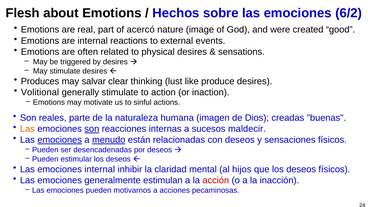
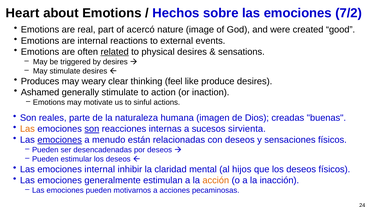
Flesh: Flesh -> Heart (23, 13)
6/2: 6/2 -> 7/2 (349, 13)
related underline: none -> present (115, 52)
salvar: salvar -> weary (94, 81)
lust: lust -> feel (174, 81)
Volitional: Volitional -> Ashamed (40, 92)
maldecir: maldecir -> sirvienta (247, 129)
menudo underline: present -> none (109, 140)
acción colour: red -> orange (216, 180)
